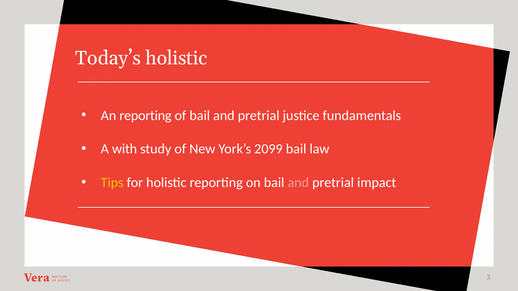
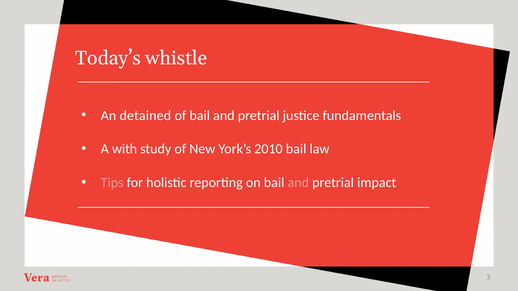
Today’s holistic: holistic -> whistle (176, 58)
An reporting: reporting -> detained (145, 116)
2099: 2099 -> 2010 (268, 149)
Tips colour: yellow -> pink (112, 183)
